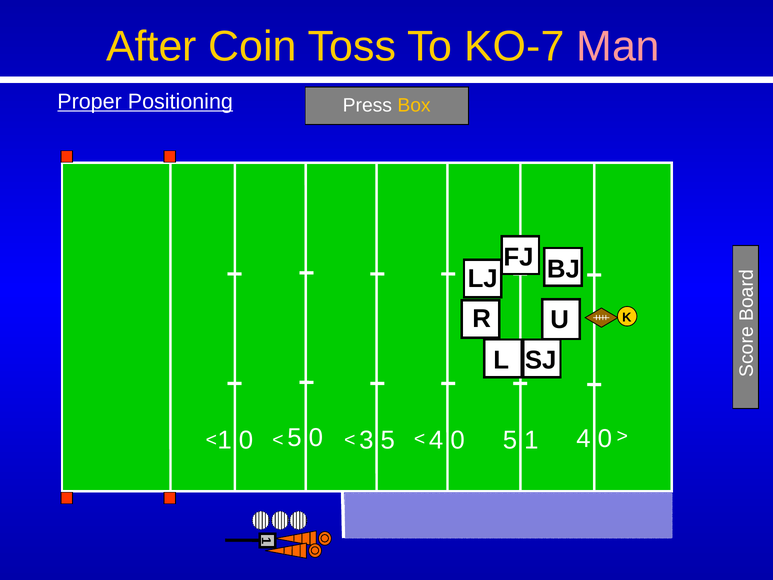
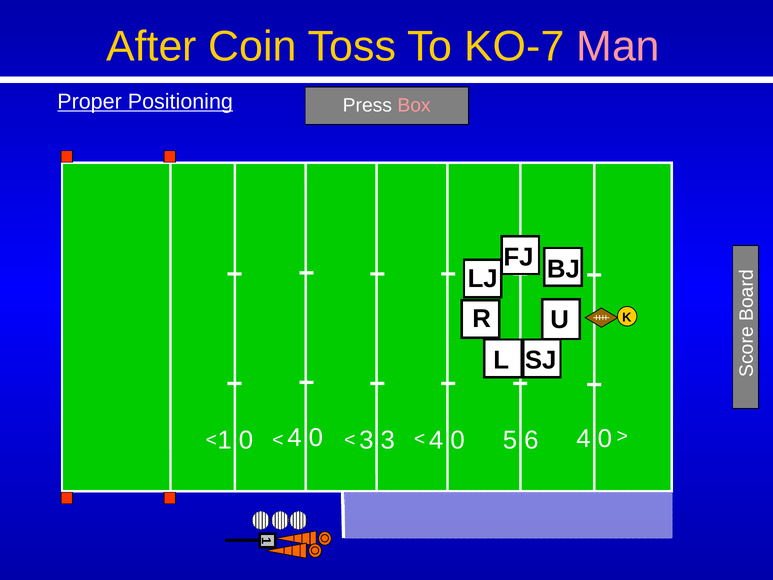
Box colour: yellow -> pink (414, 105)
1 0 5: 5 -> 4 (294, 438)
3 5: 5 -> 3 (388, 440)
5 1: 1 -> 6 (531, 440)
